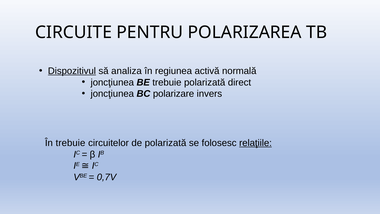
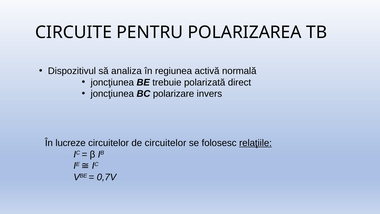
Dispozitivul underline: present -> none (72, 71)
În trebuie: trebuie -> lucreze (71, 143)
de polarizată: polarizată -> circuitelor (165, 143)
